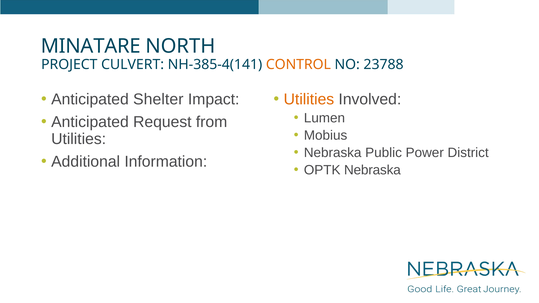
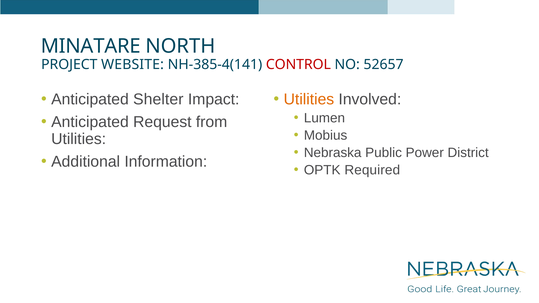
CULVERT: CULVERT -> WEBSITE (133, 65)
CONTROL colour: orange -> red (298, 65)
23788: 23788 -> 52657 (384, 65)
OPTK Nebraska: Nebraska -> Required (372, 170)
